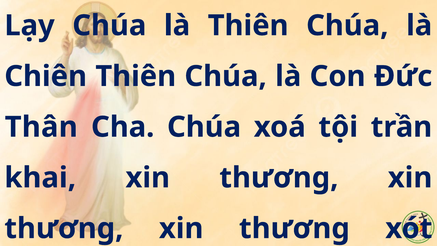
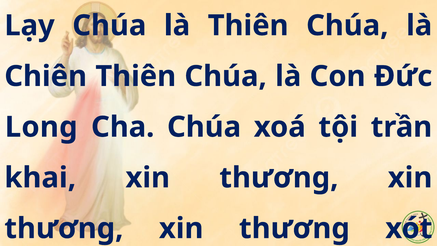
Thân: Thân -> Long (41, 127)
